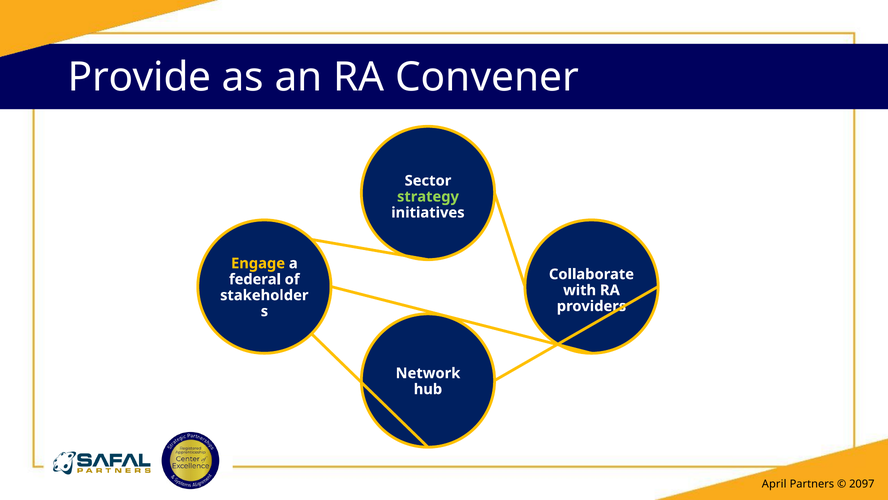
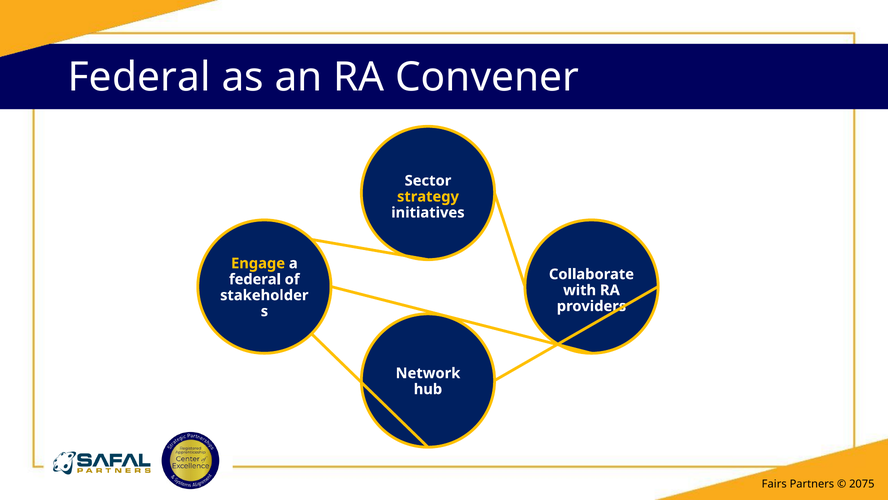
Provide: Provide -> Federal (139, 77)
strategy colour: light green -> yellow (428, 196)
April: April -> Fairs (774, 484)
2097: 2097 -> 2075 (862, 484)
